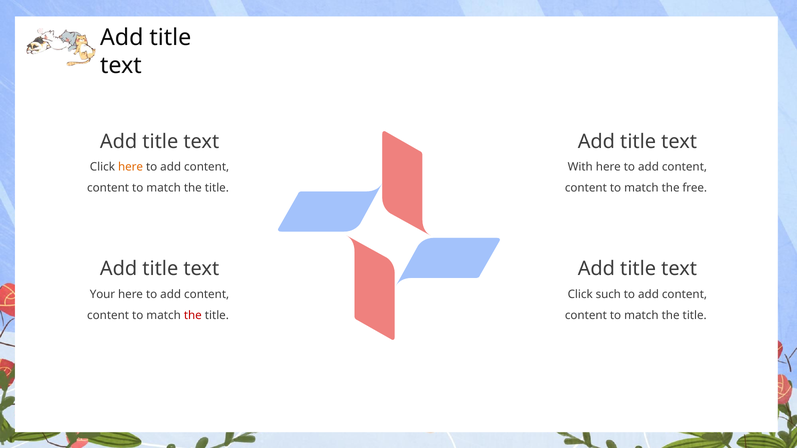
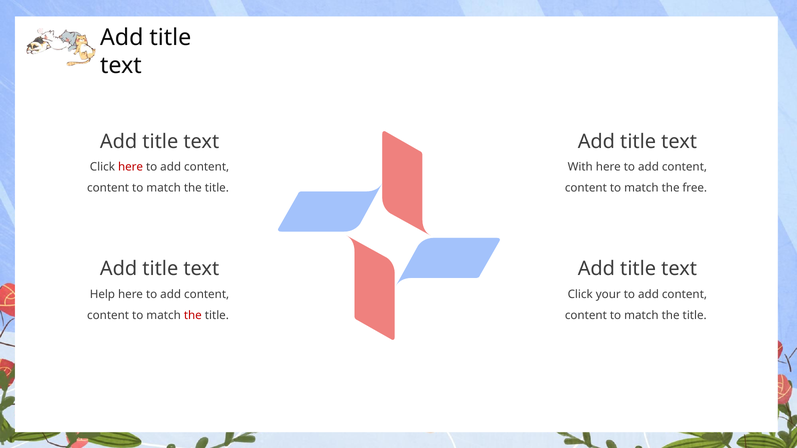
here colour: orange -> red (131, 167)
Your: Your -> Help (102, 295)
such: such -> your (608, 295)
